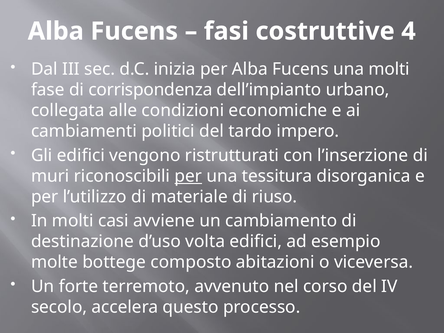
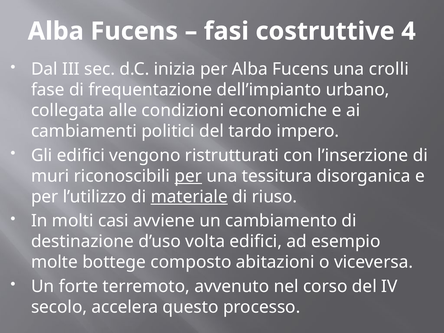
una molti: molti -> crolli (389, 69)
corrispondenza: corrispondenza -> frequentazione (150, 90)
materiale underline: none -> present (189, 197)
